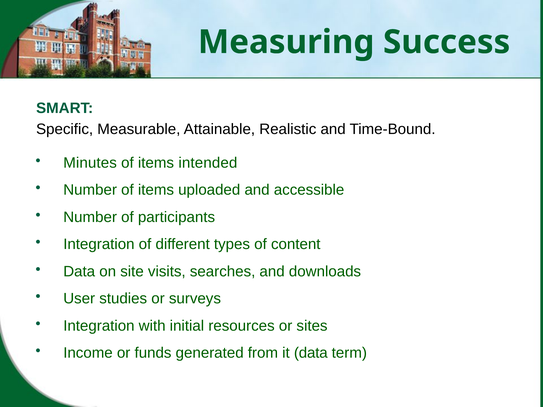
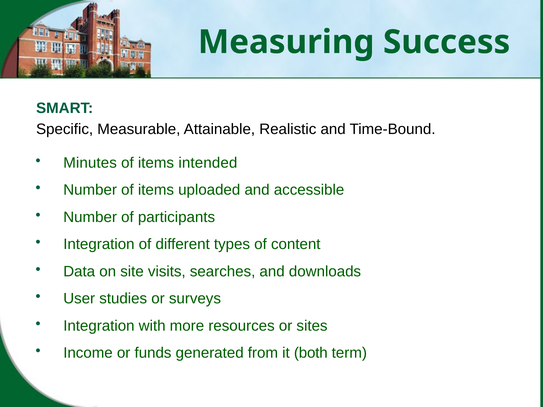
initial: initial -> more (187, 326)
it data: data -> both (311, 353)
